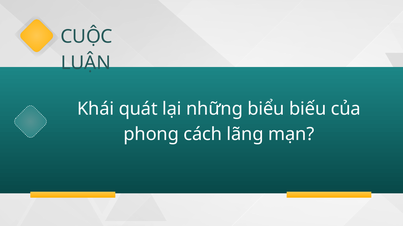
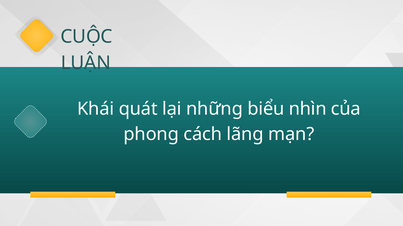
biếu: biếu -> nhìn (308, 109)
